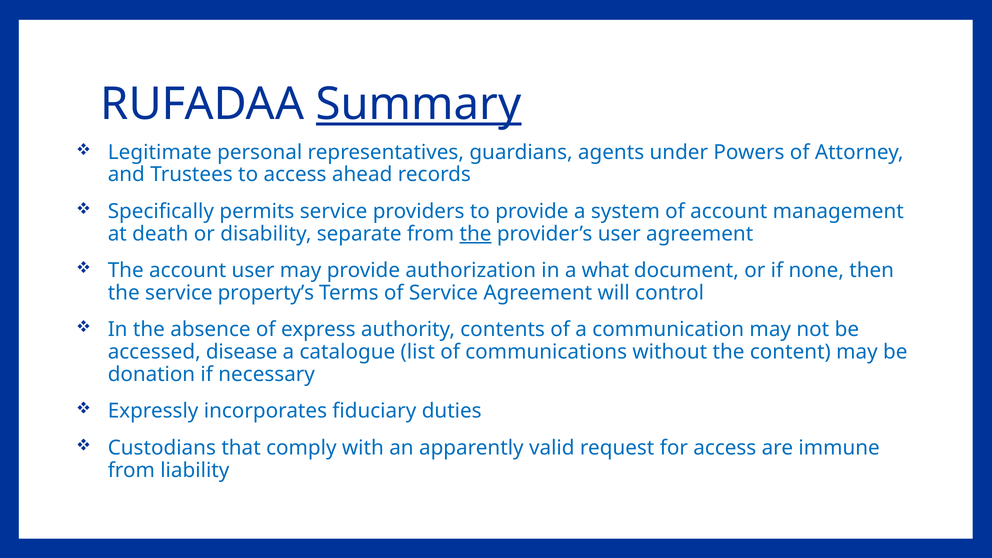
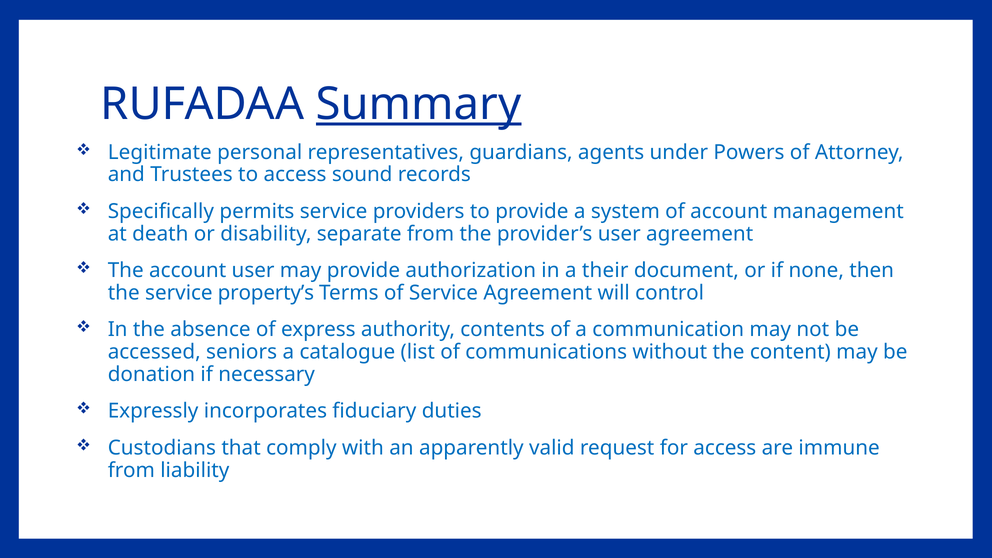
ahead: ahead -> sound (362, 175)
the underline: present -> none (476, 234)
what: what -> their (605, 271)
disease: disease -> seniors (242, 352)
